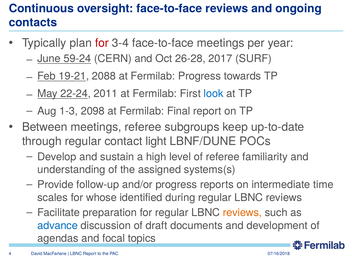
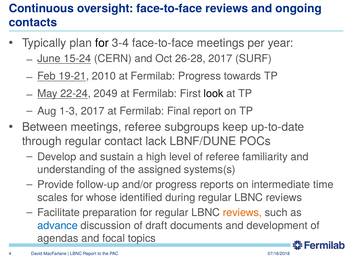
for colour: red -> black (102, 43)
59-24: 59-24 -> 15-24 (77, 59)
2088: 2088 -> 2010 (104, 76)
2011: 2011 -> 2049 (106, 94)
look colour: blue -> black (214, 94)
1-3 2098: 2098 -> 2017 (93, 111)
light: light -> lack (156, 141)
